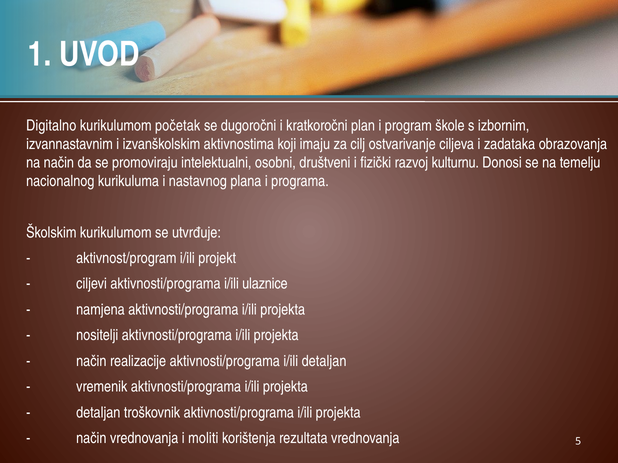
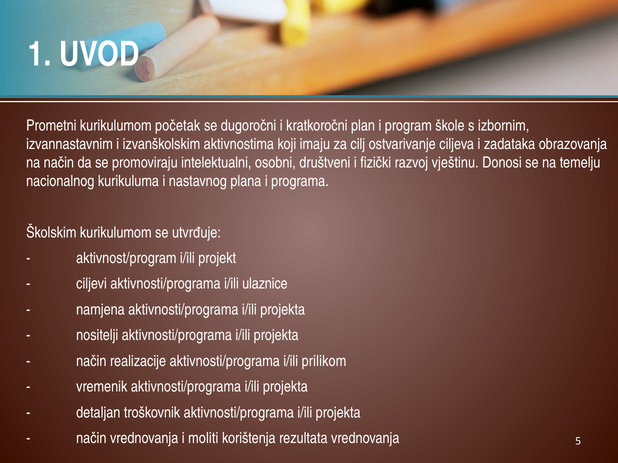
Digitalno: Digitalno -> Prometni (51, 126)
kulturnu: kulturnu -> vještinu (455, 163)
i/ili detaljan: detaljan -> prilikom (324, 361)
